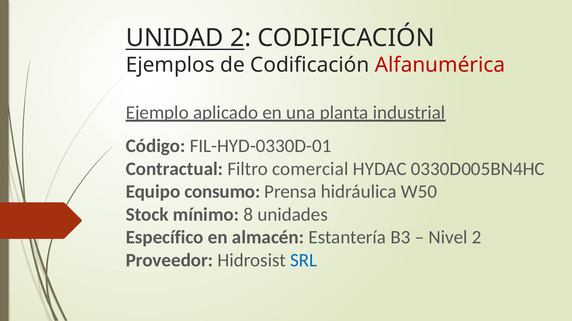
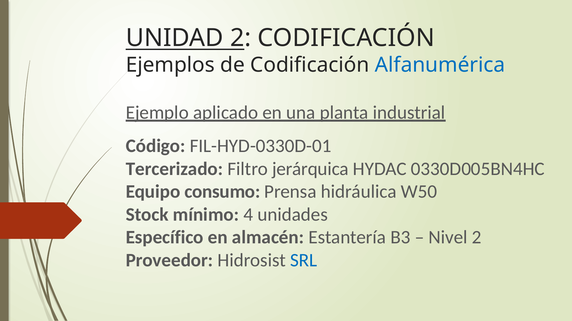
Alfanumérica colour: red -> blue (440, 65)
Contractual: Contractual -> Tercerizado (174, 169)
comercial: comercial -> jerárquica (310, 169)
8: 8 -> 4 (248, 215)
